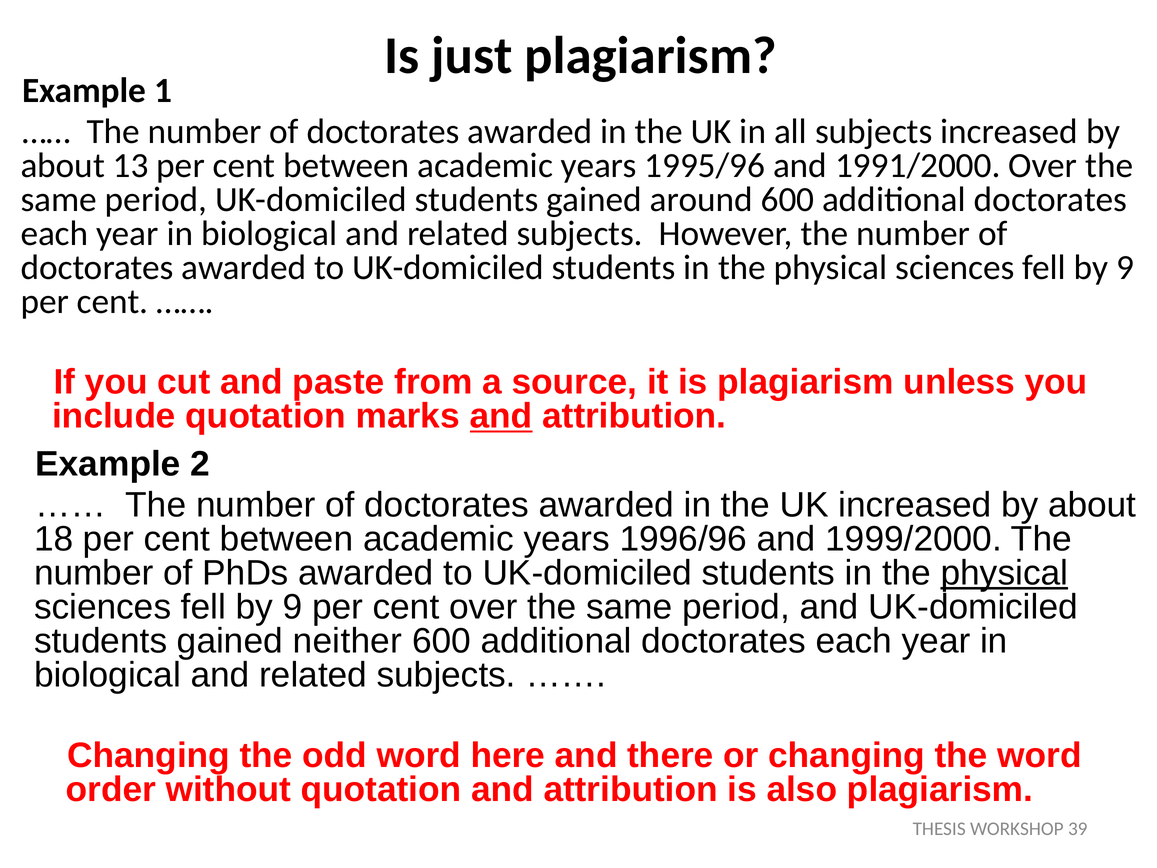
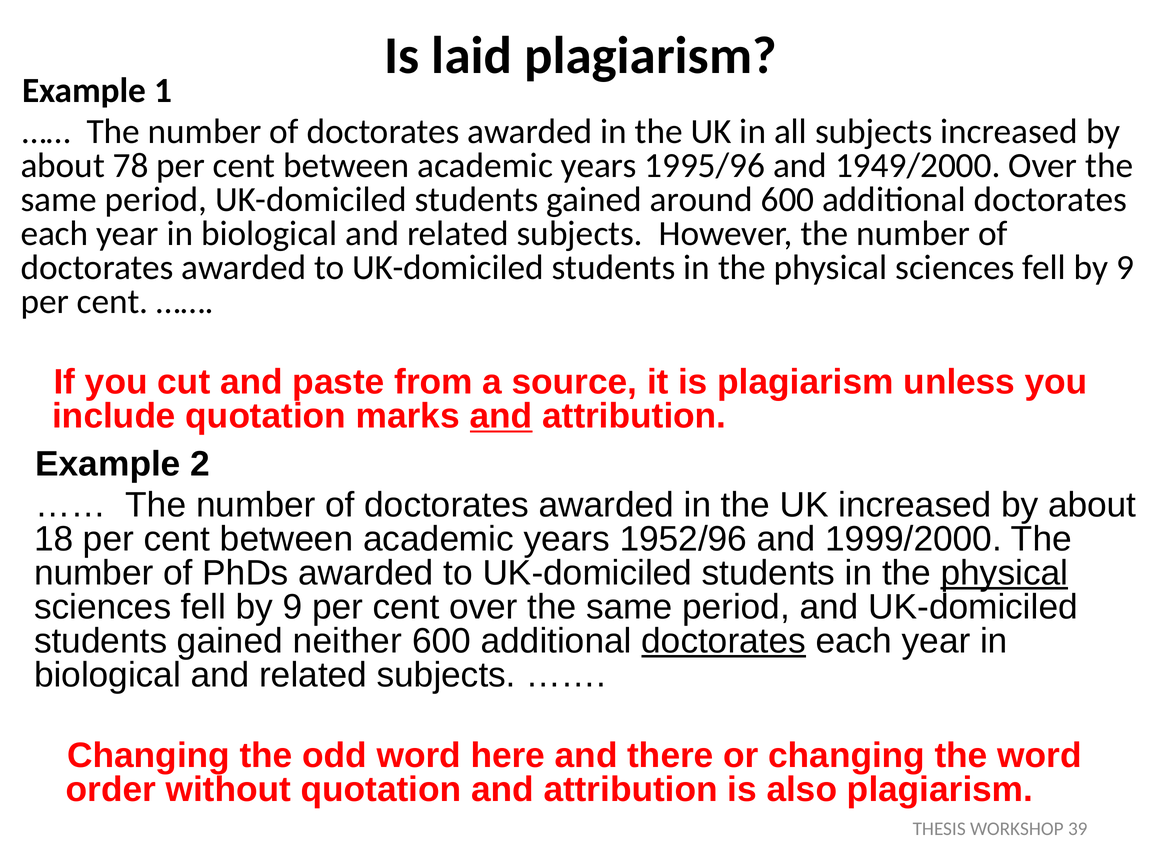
just: just -> laid (472, 56)
13: 13 -> 78 (131, 166)
1991/2000: 1991/2000 -> 1949/2000 (918, 166)
1996/96: 1996/96 -> 1952/96 (683, 539)
doctorates underline: none -> present (724, 641)
